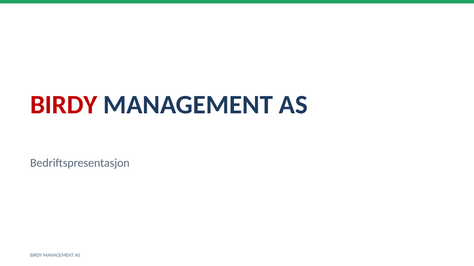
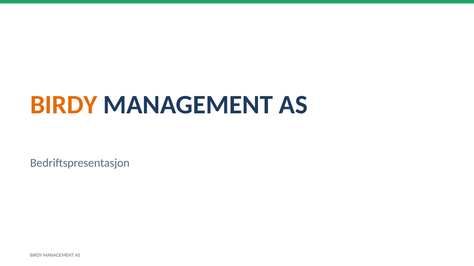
BIRDY colour: red -> orange (64, 105)
